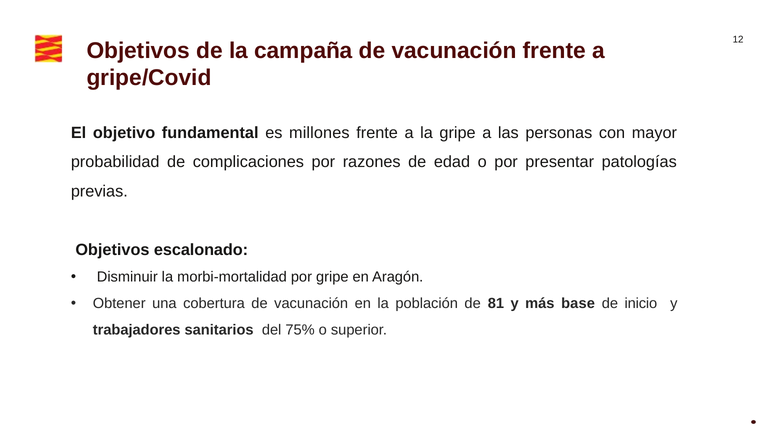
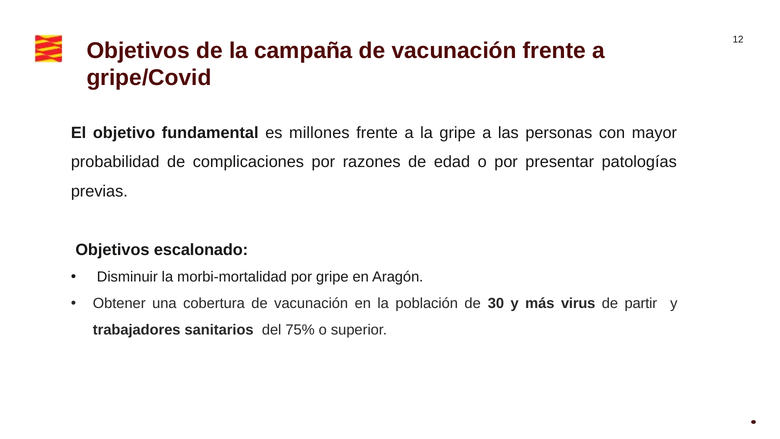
81: 81 -> 30 (496, 303)
base: base -> virus (578, 303)
inicio: inicio -> partir (641, 303)
